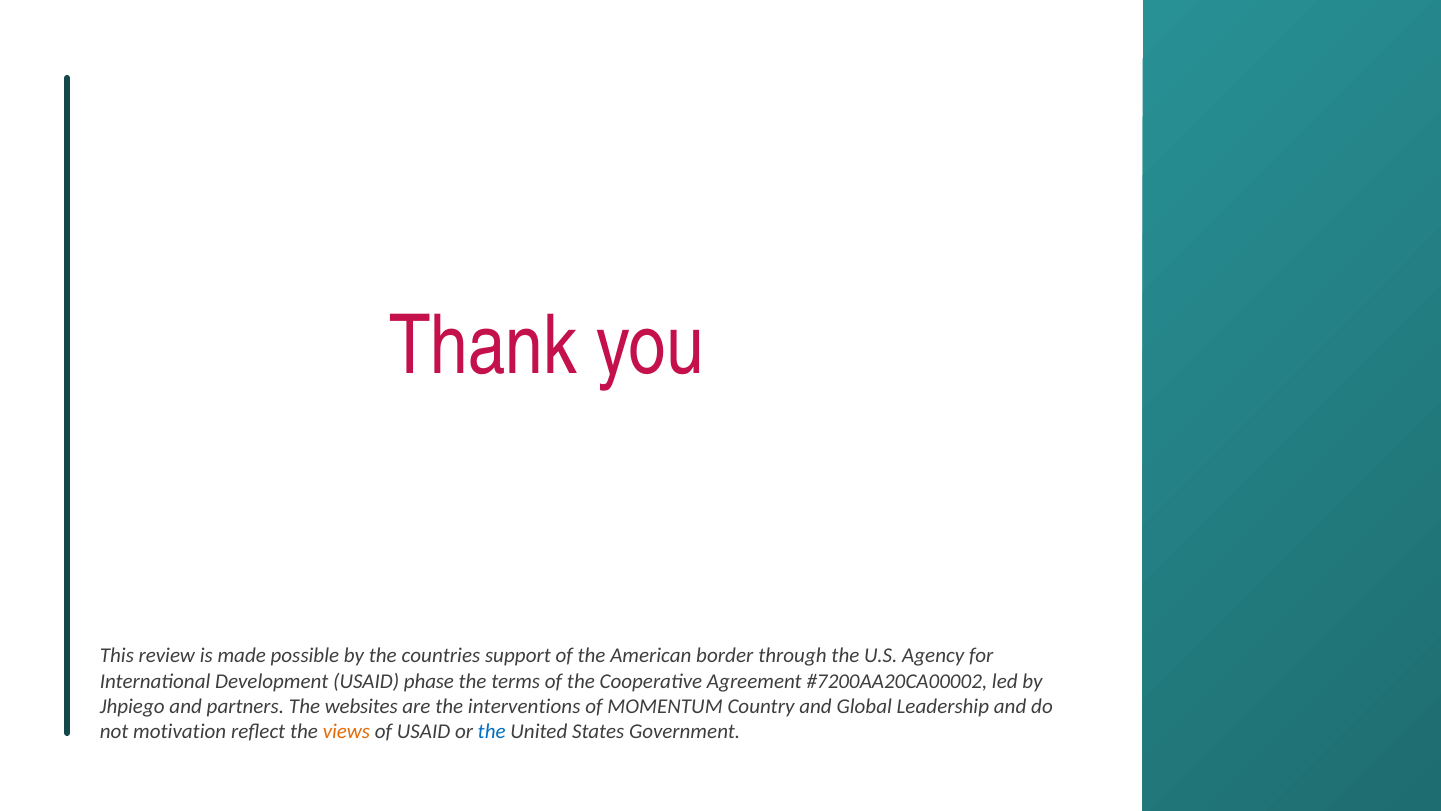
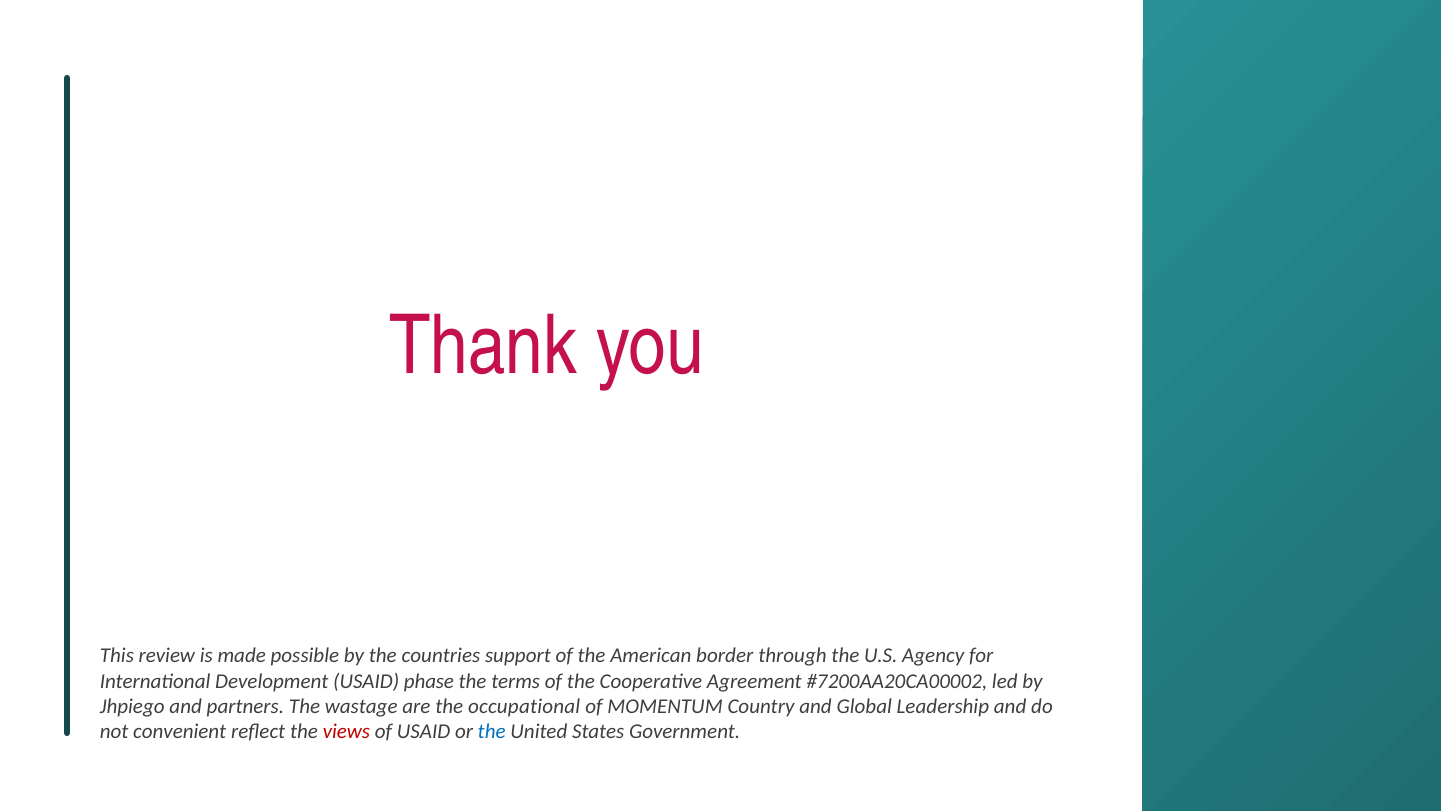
websites: websites -> wastage (361, 706)
interventions: interventions -> occupational (524, 706)
motivation: motivation -> convenient (180, 731)
views colour: orange -> red (346, 731)
